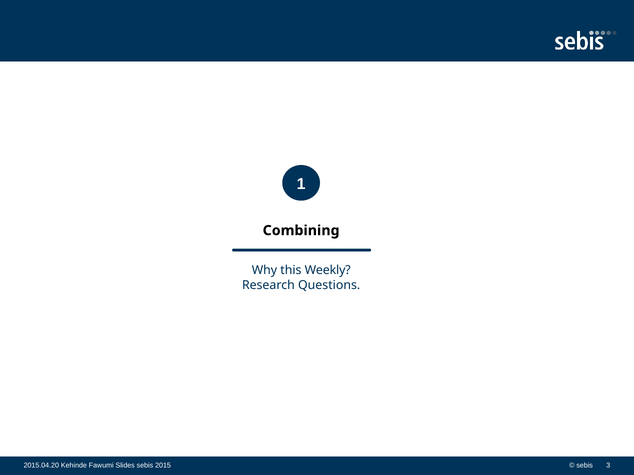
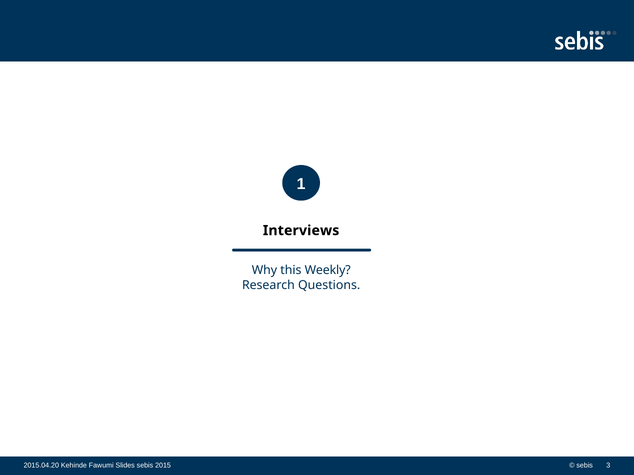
Combining: Combining -> Interviews (301, 231)
